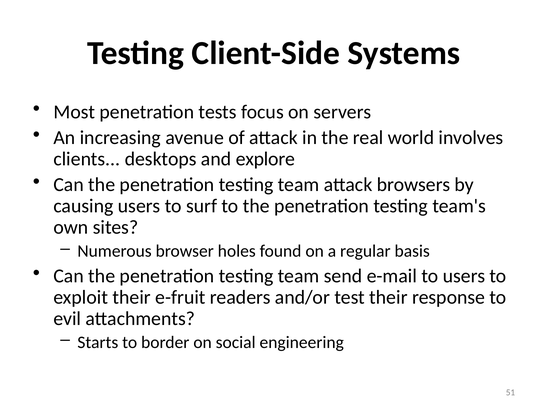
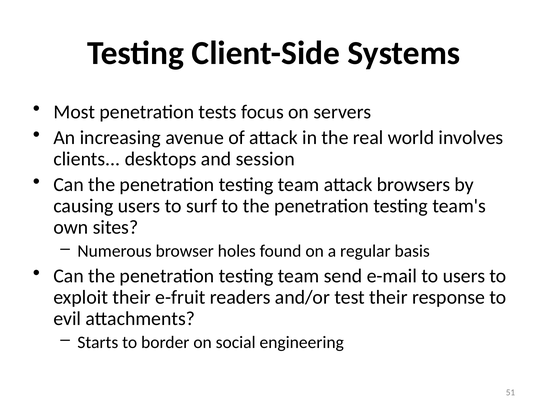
explore: explore -> session (265, 159)
